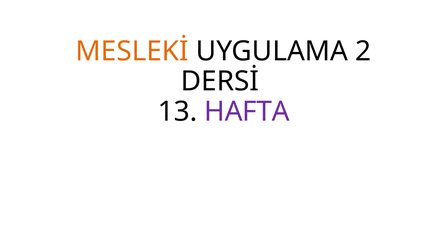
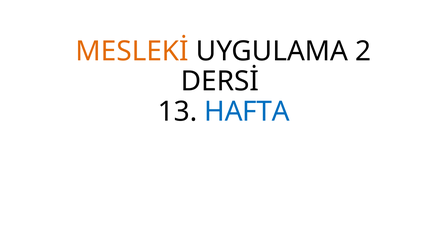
HAFTA colour: purple -> blue (247, 112)
